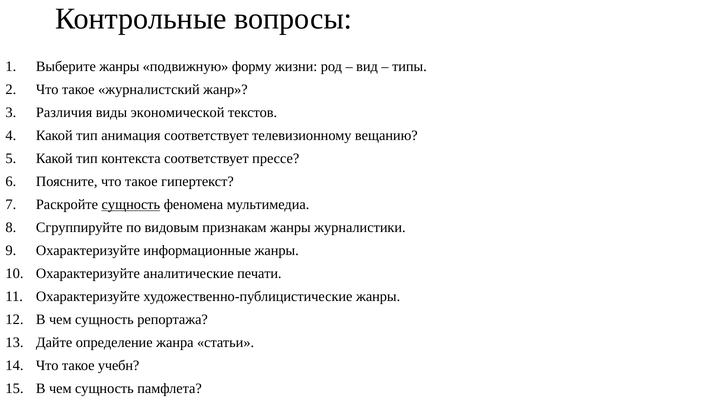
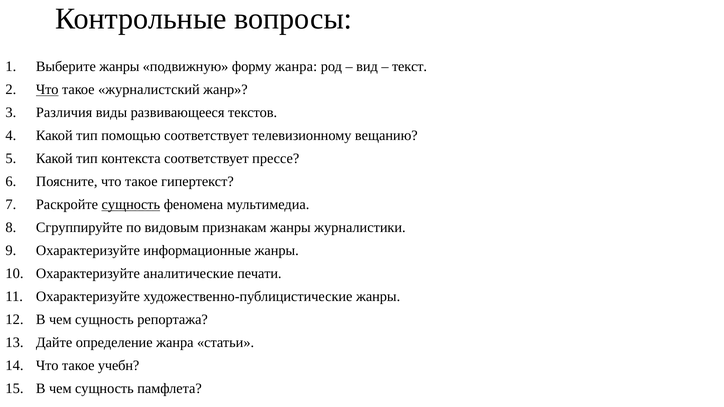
форму жизни: жизни -> жанра (296, 67)
типы: типы -> текст (410, 67)
Что underline: none -> present (47, 90)
экономической: экономической -> развивающееся (178, 113)
анимация: анимация -> помощью (131, 136)
